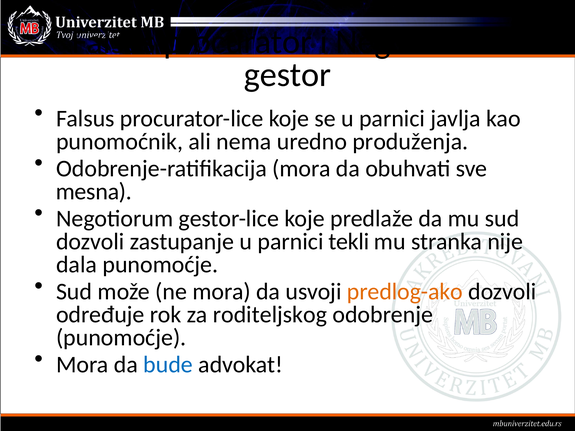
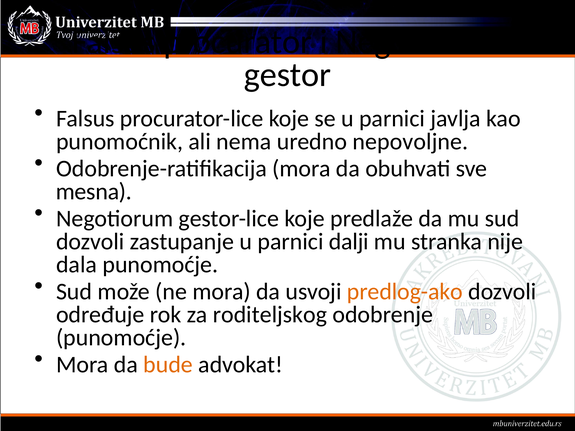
produženja: produženja -> nepovoljne (410, 142)
tekli: tekli -> dalji (349, 242)
bude colour: blue -> orange (168, 365)
